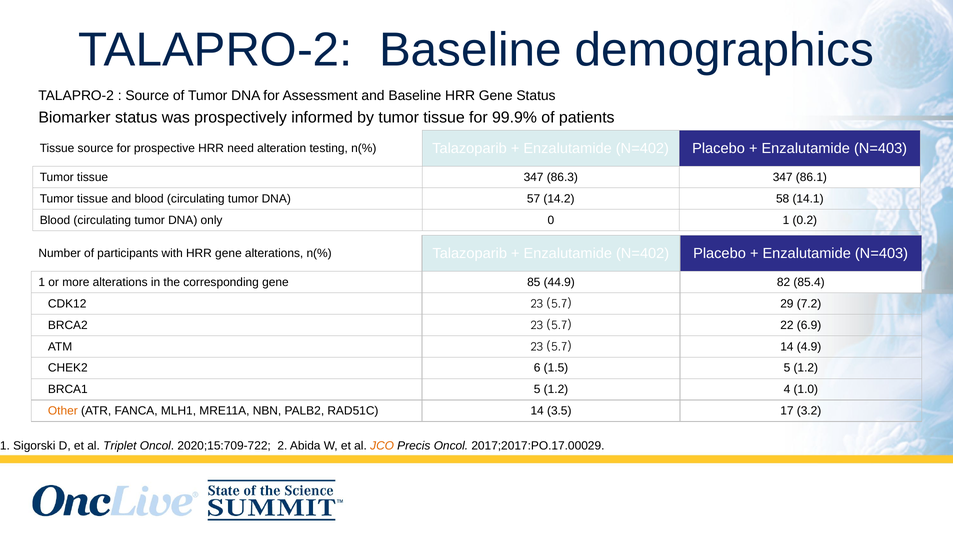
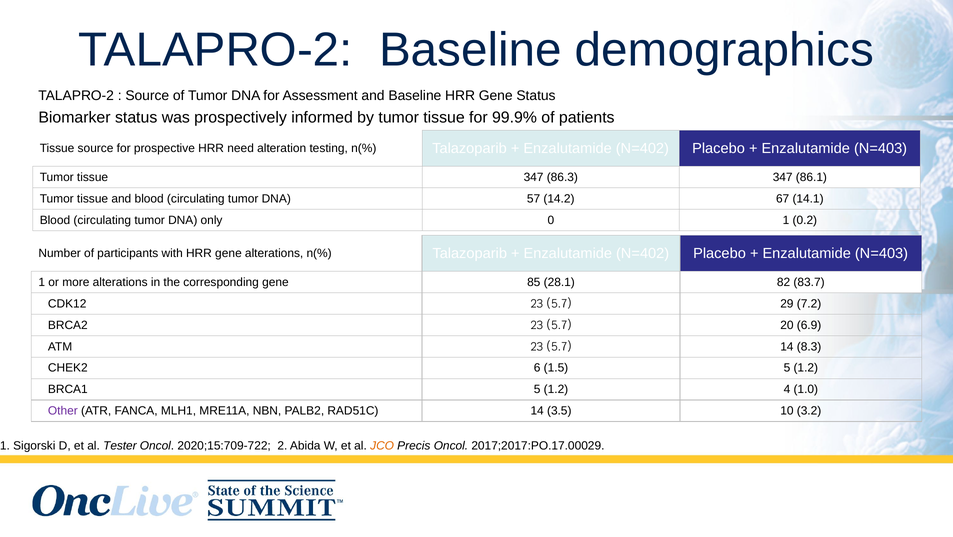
58: 58 -> 67 (783, 198)
44.9: 44.9 -> 28.1 (559, 282)
85.4: 85.4 -> 83.7 (809, 282)
22: 22 -> 20 (787, 325)
4.9: 4.9 -> 8.3 (809, 346)
Other colour: orange -> purple (63, 411)
17: 17 -> 10 (787, 411)
Triplet: Triplet -> Tester (120, 446)
